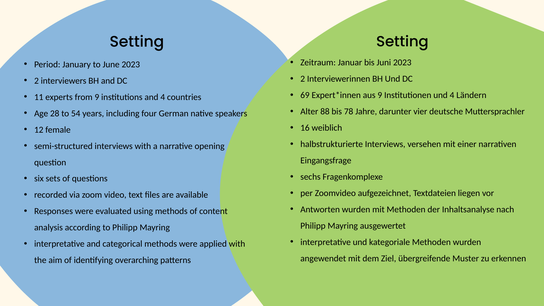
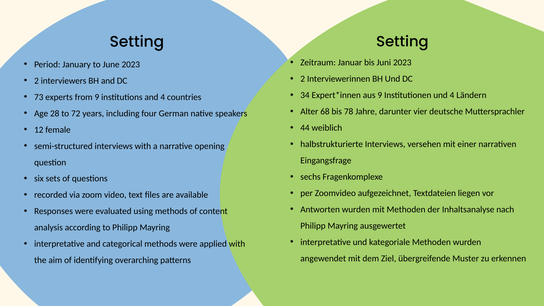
69: 69 -> 34 (305, 95)
11: 11 -> 73 (39, 97)
88: 88 -> 68 (325, 112)
54: 54 -> 72 (76, 113)
16: 16 -> 44 (305, 128)
